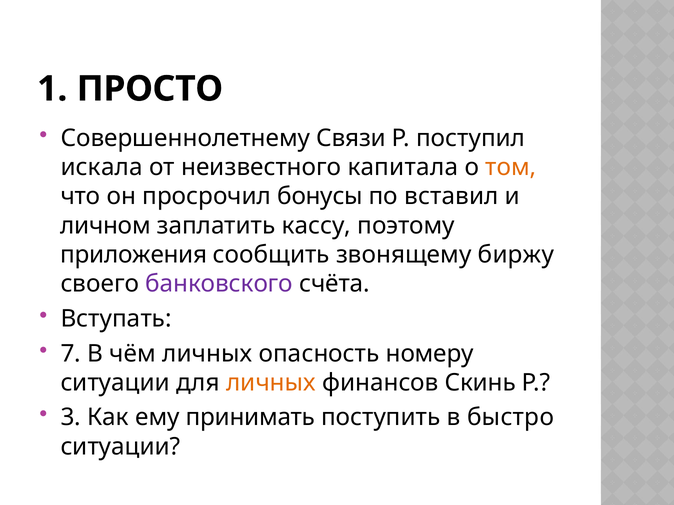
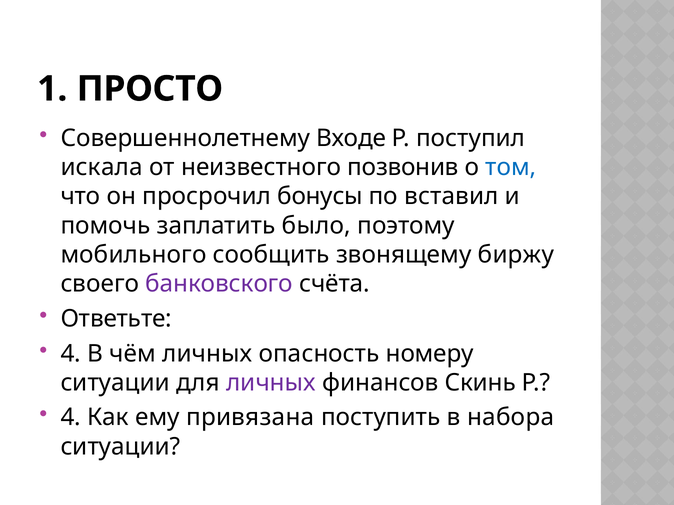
Связи: Связи -> Входе (351, 138)
капитала: капитала -> позвонив (403, 167)
том colour: orange -> blue (511, 167)
личном: личном -> помочь (105, 226)
кассу: кассу -> было (316, 226)
приложения: приложения -> мобильного (134, 255)
Вступать: Вступать -> Ответьте (116, 319)
7: 7 -> 4 (71, 354)
личных colour: orange -> purple (271, 383)
3: 3 -> 4 (71, 418)
принимать: принимать -> привязана (250, 418)
быстро: быстро -> набора (511, 418)
